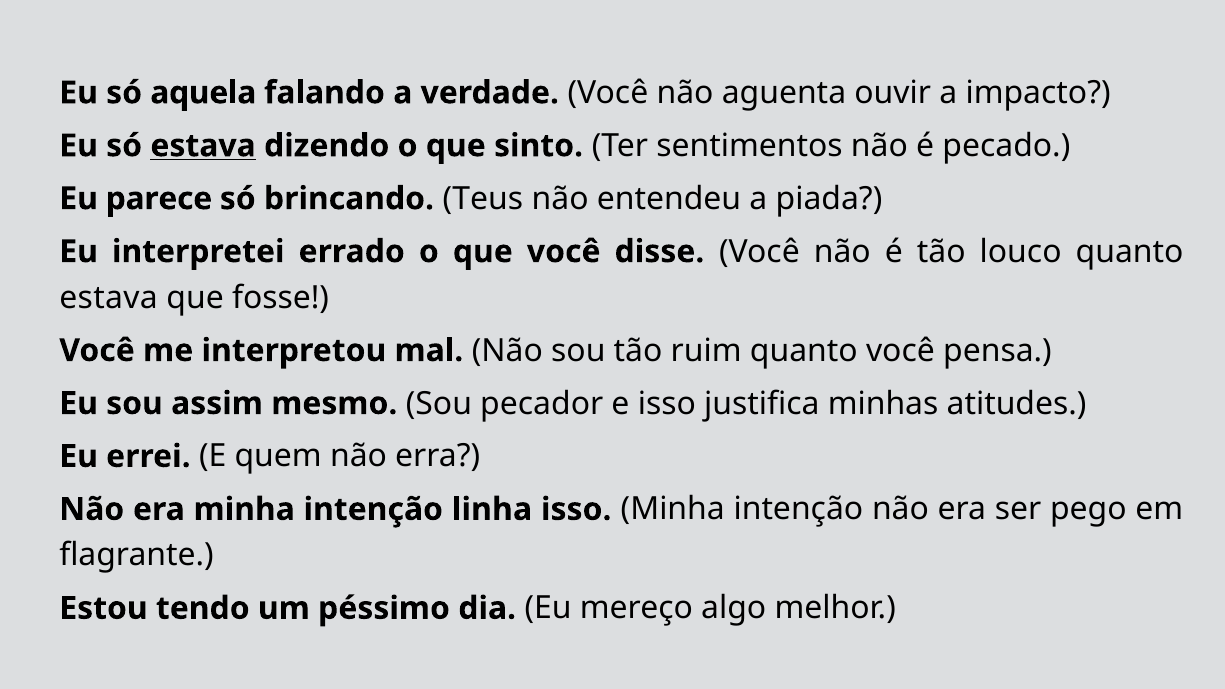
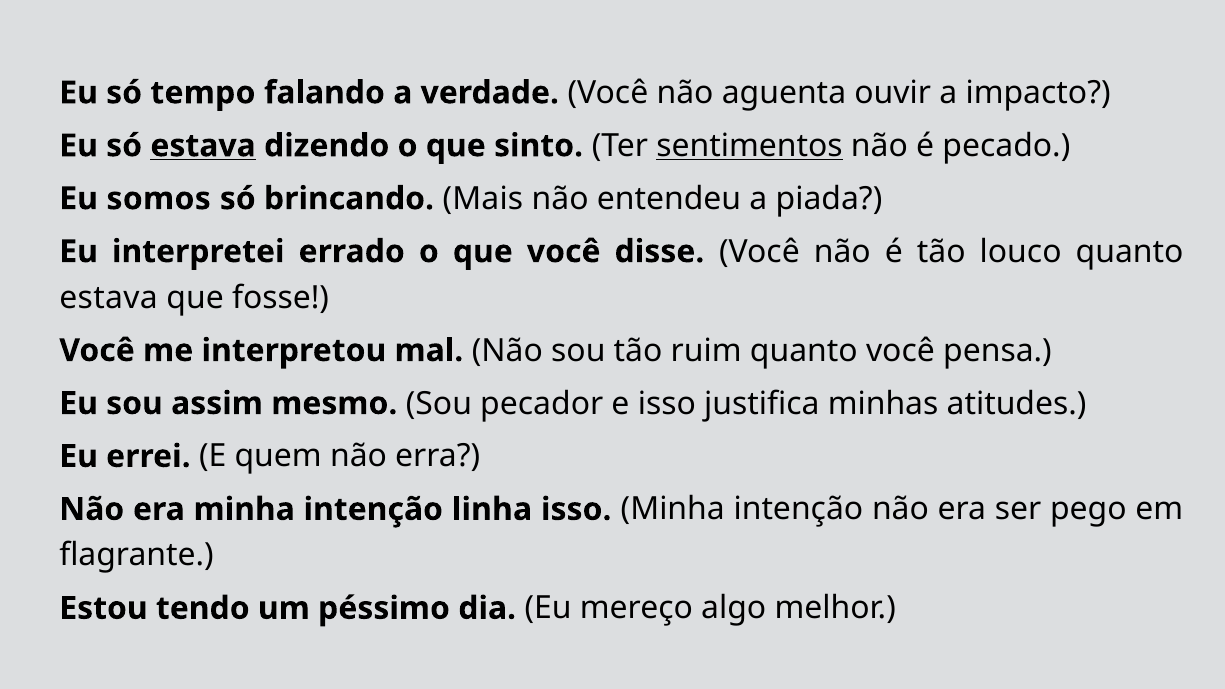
aquela: aquela -> tempo (203, 93)
sentimentos underline: none -> present (750, 146)
parece: parece -> somos (159, 199)
Teus: Teus -> Mais (483, 199)
